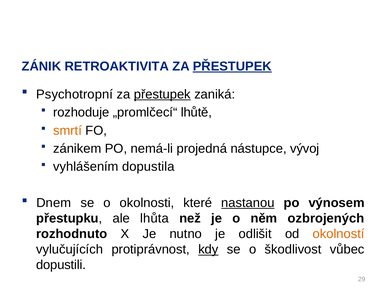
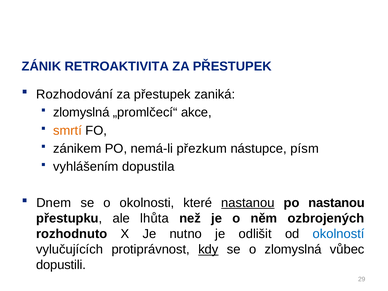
PŘESTUPEK underline: present -> none (232, 66)
Psychotropní: Psychotropní -> Rozhodování (75, 94)
přestupek underline: present -> none (162, 94)
rozhoduje: rozhoduje -> zlomyslná (81, 112)
lhůtě: lhůtě -> akce (196, 112)
projedná: projedná -> přezkum (202, 149)
vývoj: vývoj -> písm (305, 149)
po výnosem: výnosem -> nastanou (337, 203)
okolností colour: orange -> blue (339, 234)
o škodlivost: škodlivost -> zlomyslná (293, 249)
